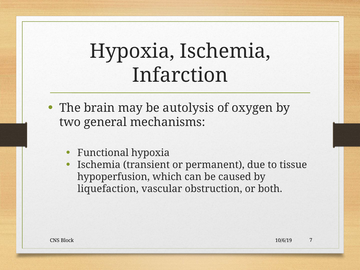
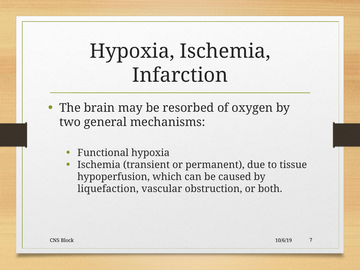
autolysis: autolysis -> resorbed (188, 108)
